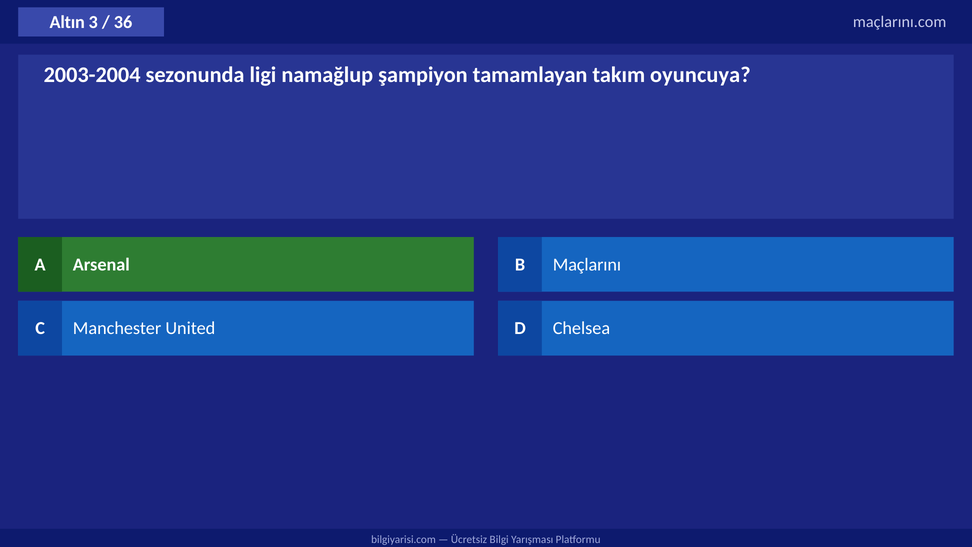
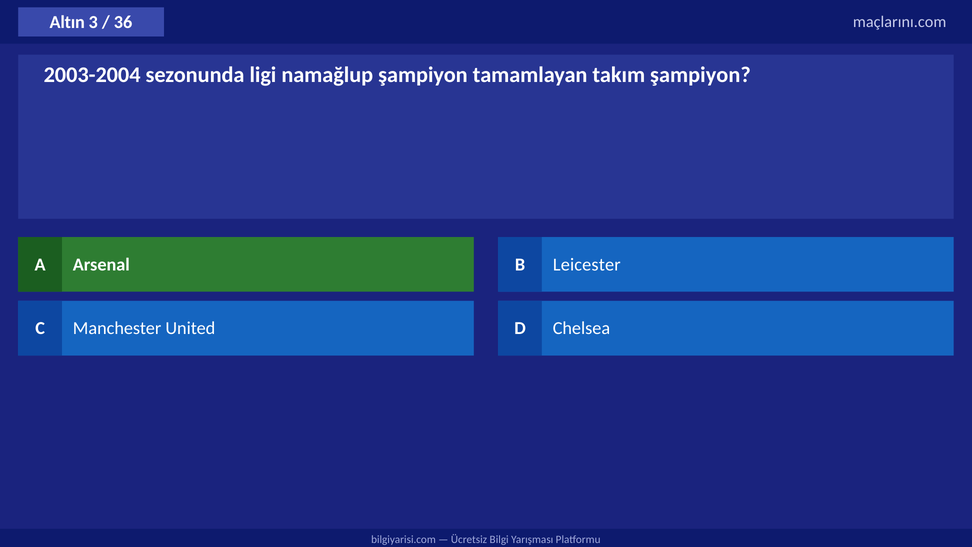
takım oyuncuya: oyuncuya -> şampiyon (700, 75)
Maçlarını: Maçlarını -> Leicester (587, 265)
